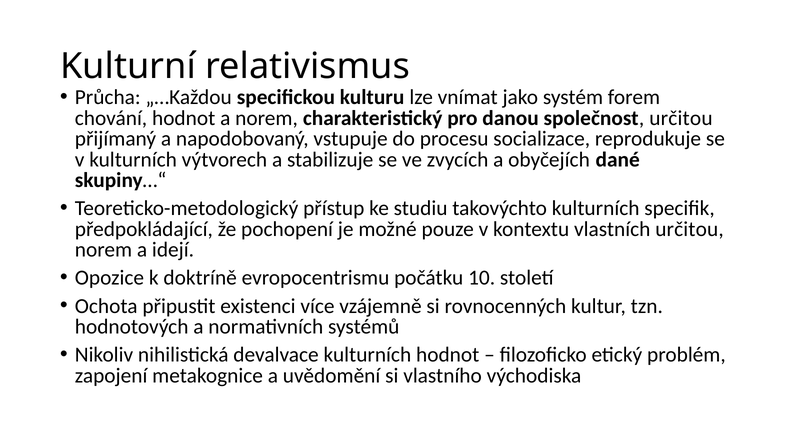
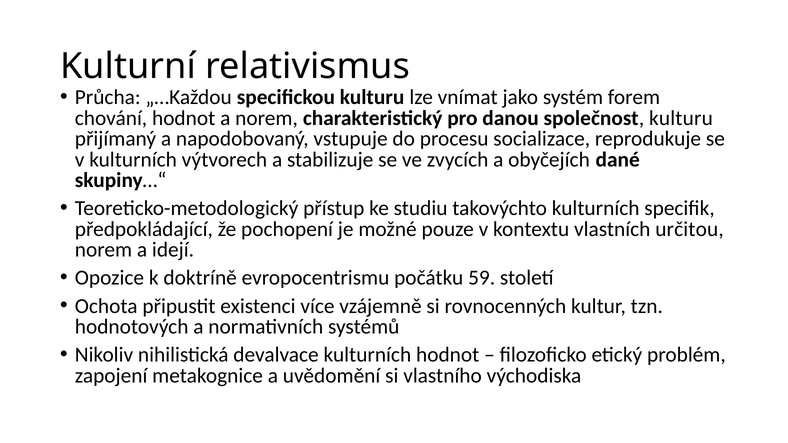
společnost určitou: určitou -> kulturu (681, 118)
10: 10 -> 59 (482, 278)
